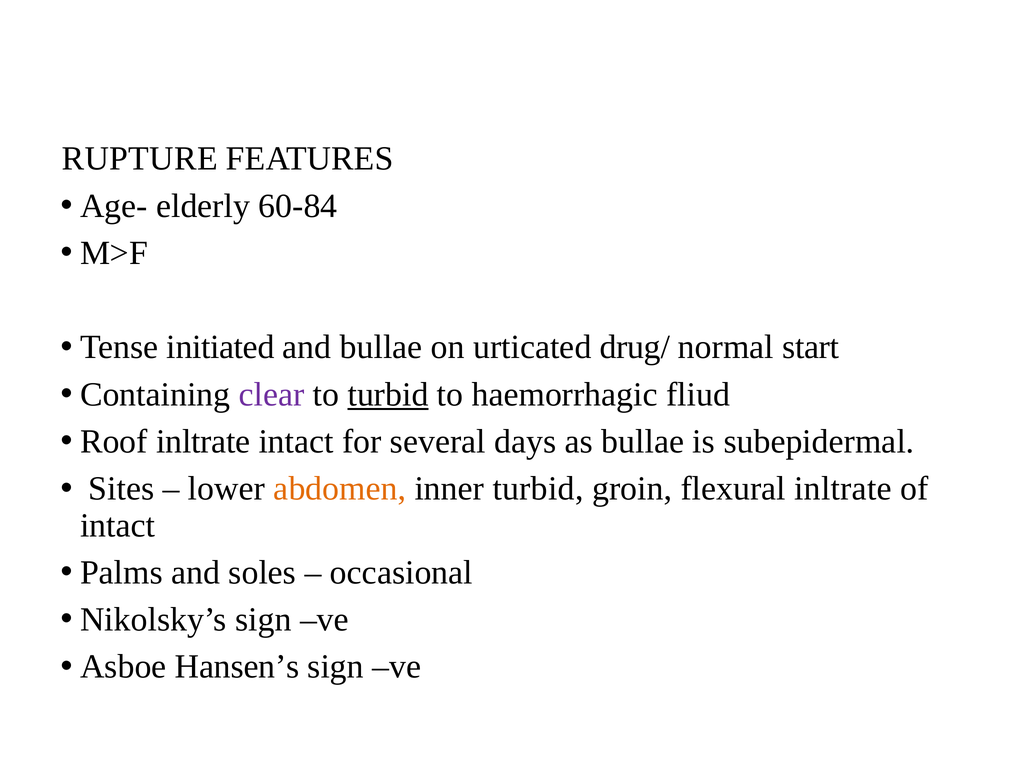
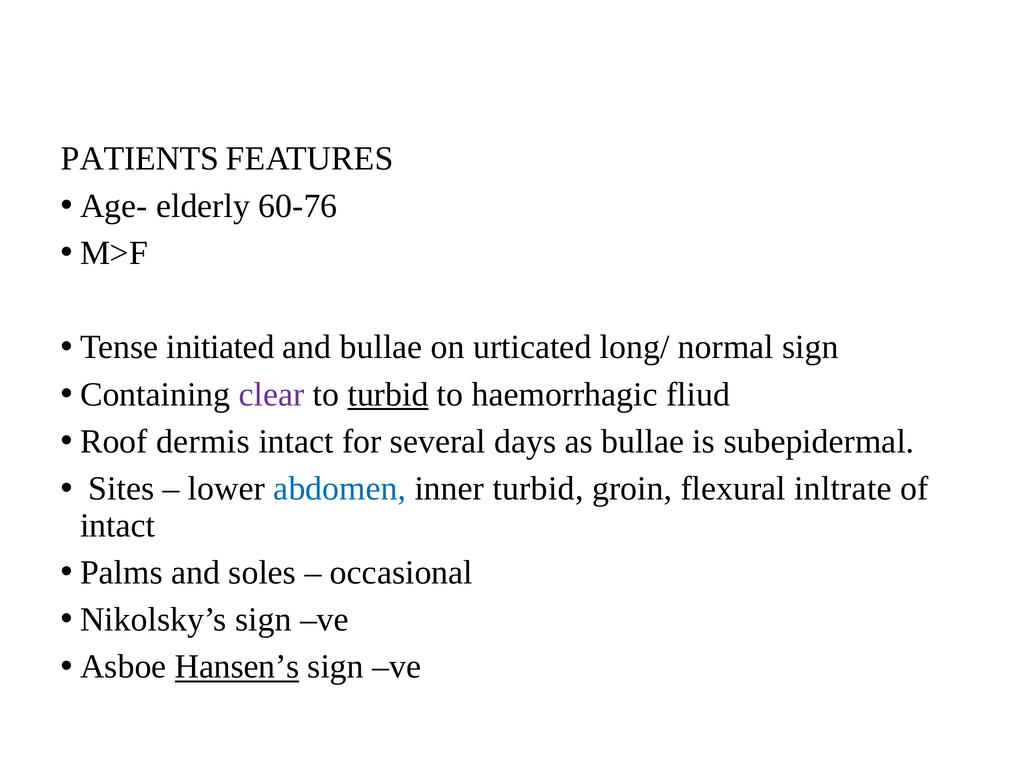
RUPTURE: RUPTURE -> PATIENTS (140, 159)
60-84: 60-84 -> 60-76 (298, 206)
drug/: drug/ -> long/ (635, 347)
normal start: start -> sign (811, 347)
Roof inltrate: inltrate -> dermis (203, 442)
abdomen colour: orange -> blue (340, 489)
Hansen’s underline: none -> present (237, 667)
